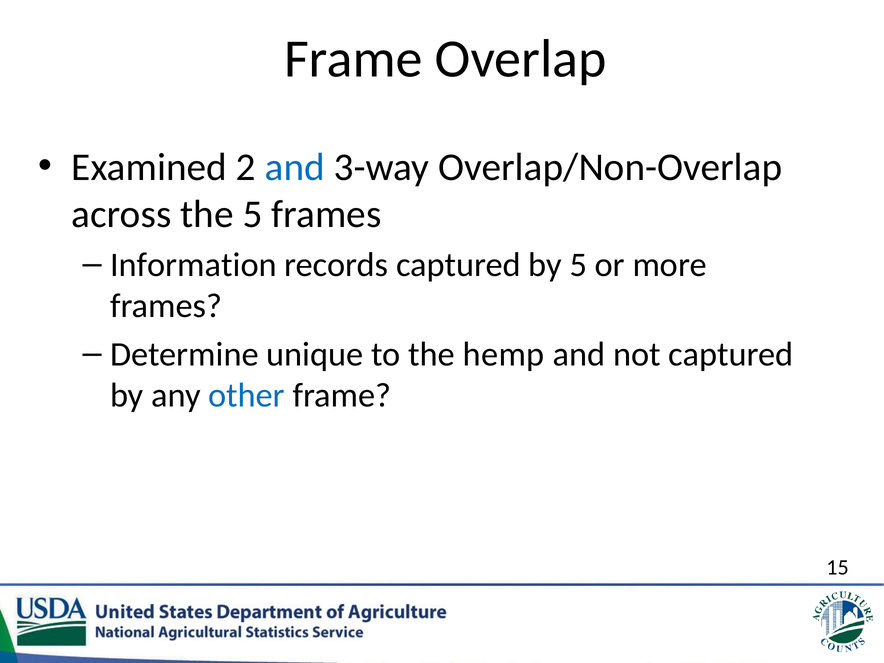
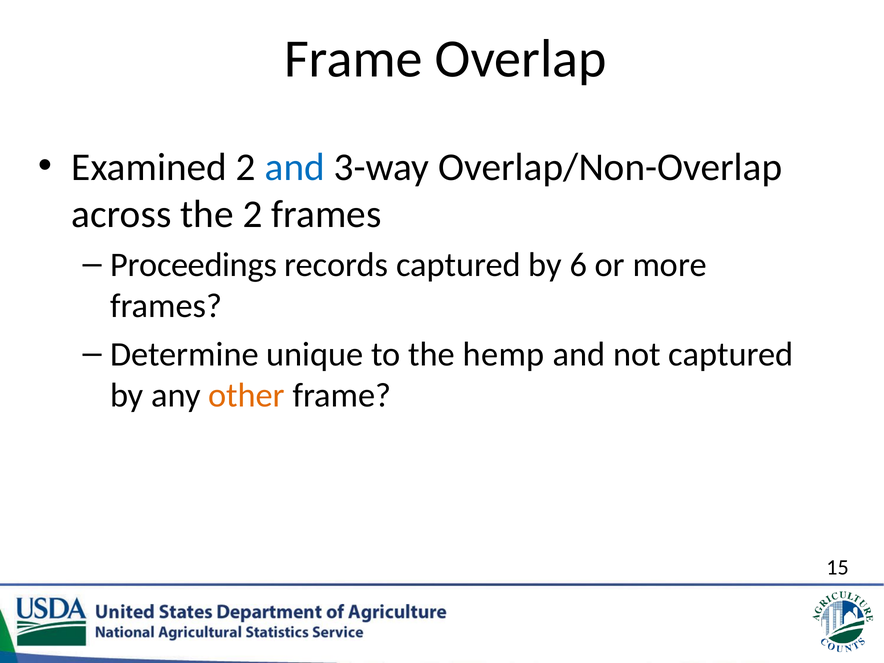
the 5: 5 -> 2 (252, 214)
Information: Information -> Proceedings (194, 265)
by 5: 5 -> 6 (578, 265)
other colour: blue -> orange (247, 395)
